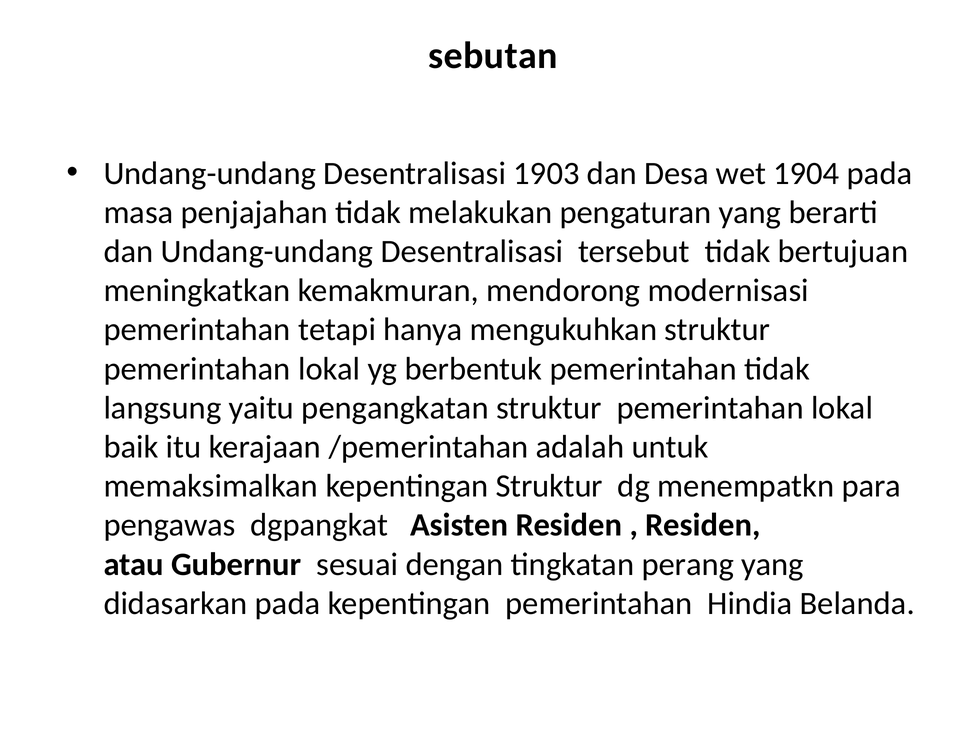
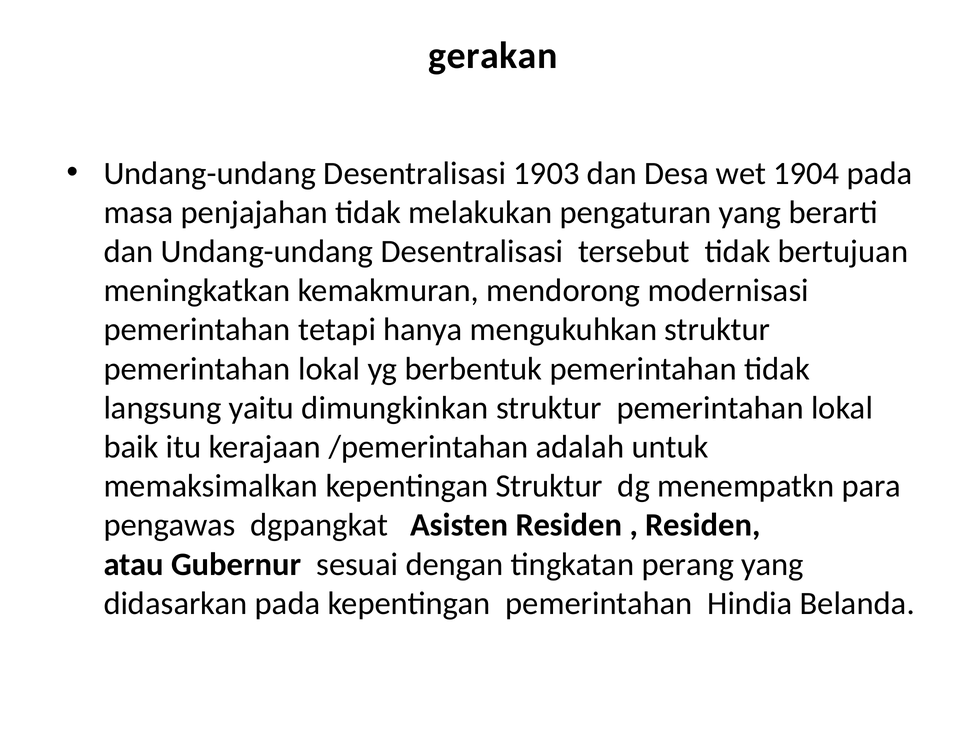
sebutan: sebutan -> gerakan (493, 56)
pengangkatan: pengangkatan -> dimungkinkan (395, 408)
